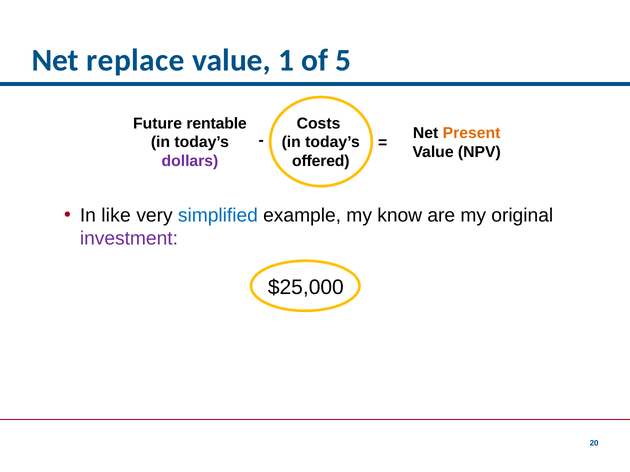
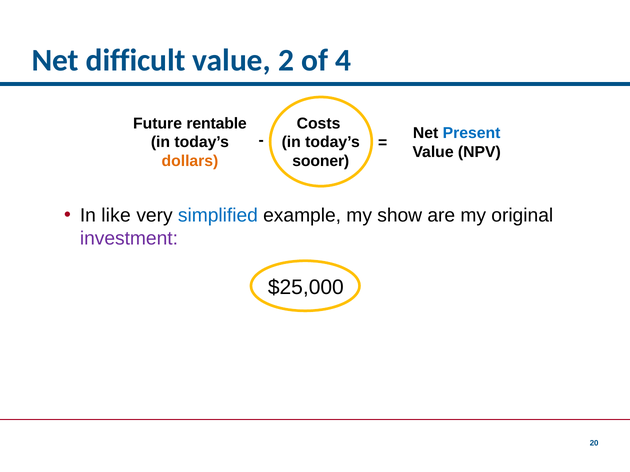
replace: replace -> difficult (136, 60)
1: 1 -> 2 (286, 60)
5: 5 -> 4 (343, 60)
Present colour: orange -> blue (472, 133)
dollars colour: purple -> orange (190, 161)
offered: offered -> sooner (321, 161)
know: know -> show (400, 216)
